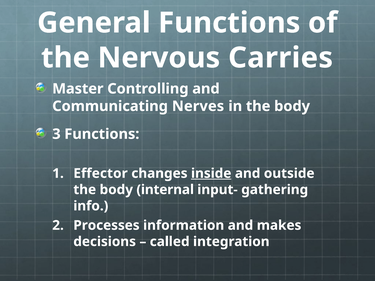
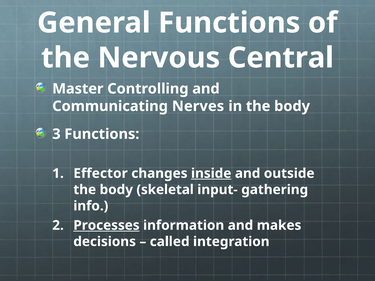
Carries: Carries -> Central (281, 58)
internal: internal -> skeletal (165, 190)
Processes underline: none -> present (106, 226)
